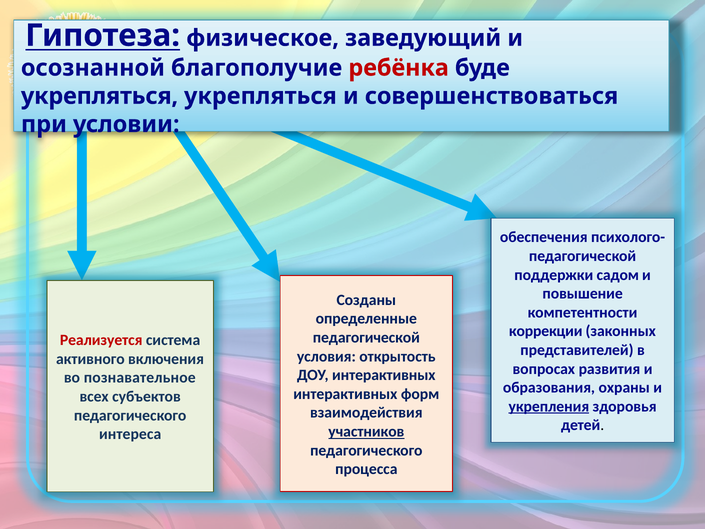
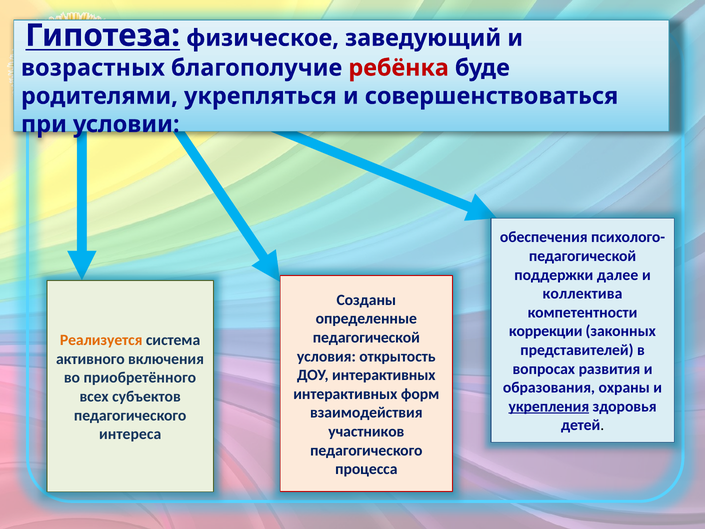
осознанной: осознанной -> возрастных (93, 68)
укрепляться: укрепляться -> родителями (99, 96)
садом: садом -> далее (618, 275)
повышение: повышение -> коллектива (583, 294)
Реализуется colour: red -> orange (101, 340)
познавательное: познавательное -> приобретённого (140, 378)
участников underline: present -> none (366, 431)
